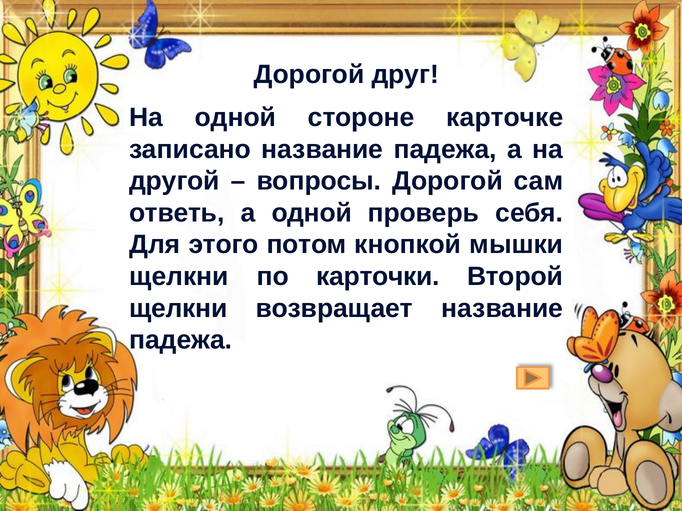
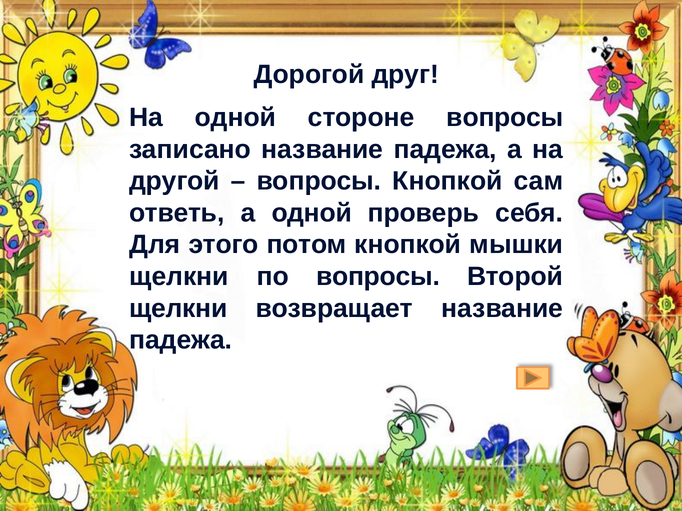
стороне карточке: карточке -> вопросы (505, 118)
вопросы Дорогой: Дорогой -> Кнопкой (448, 181)
по карточки: карточки -> вопросы (378, 277)
